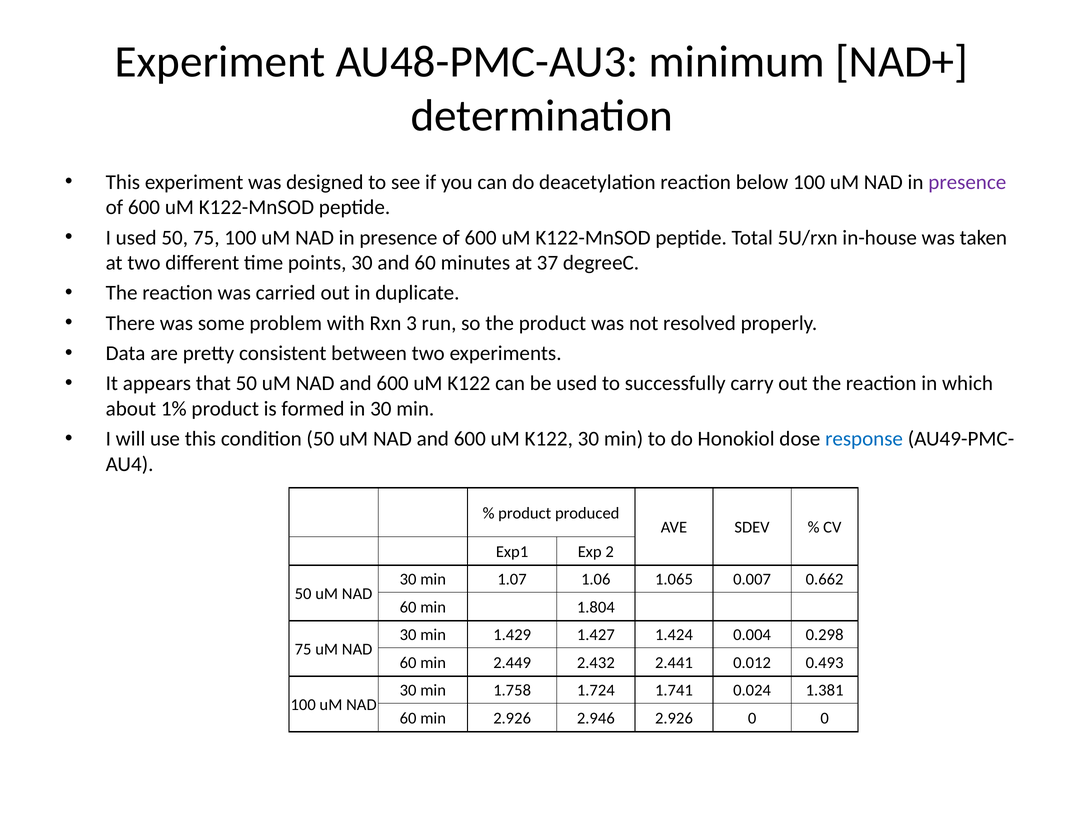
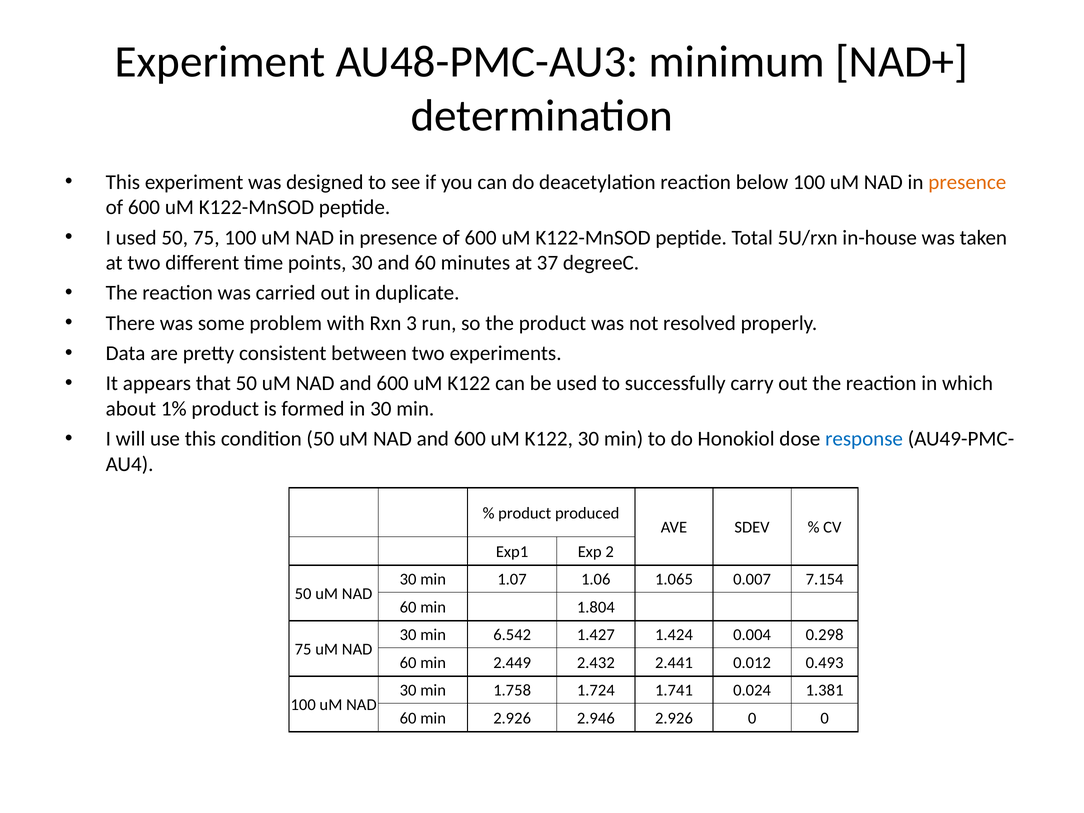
presence colour: purple -> orange (967, 182)
0.662: 0.662 -> 7.154 (825, 580)
1.429: 1.429 -> 6.542 (512, 635)
